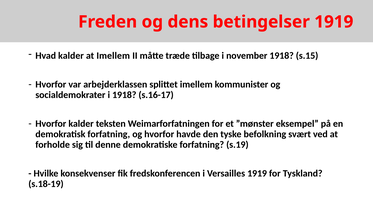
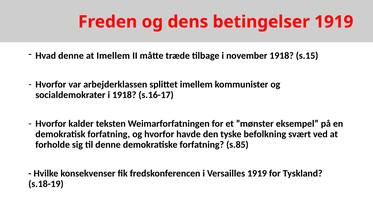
Hvad kalder: kalder -> denne (71, 56)
s.19: s.19 -> s.85 (237, 145)
